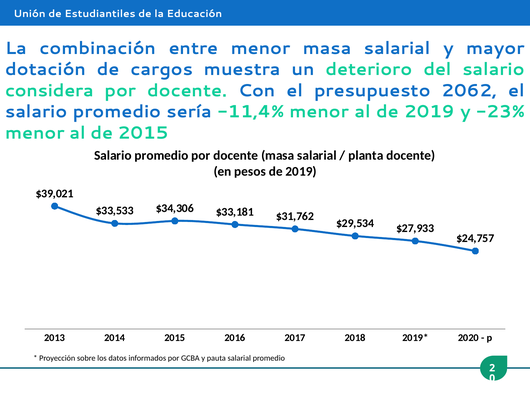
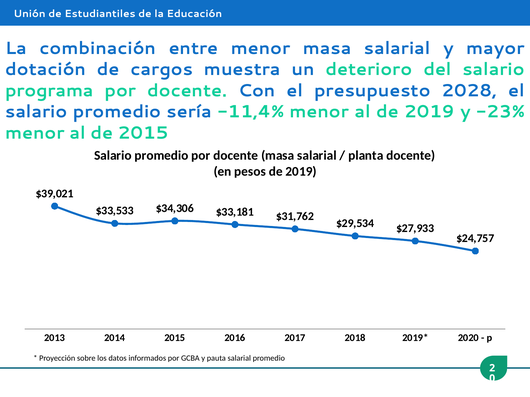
considera: considera -> programa (49, 91)
2062: 2062 -> 2028 (469, 91)
